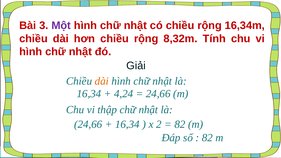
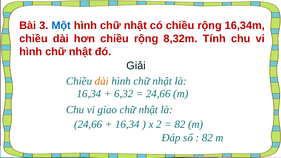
Một colour: purple -> blue (61, 26)
4,24: 4,24 -> 6,32 (124, 94)
thập: thập -> giao (107, 110)
